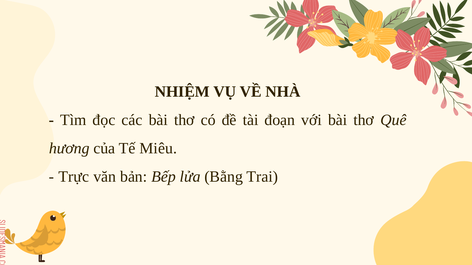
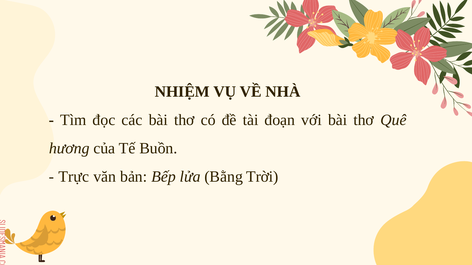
Miêu: Miêu -> Buồn (158, 149)
Trai: Trai -> Trời (262, 177)
